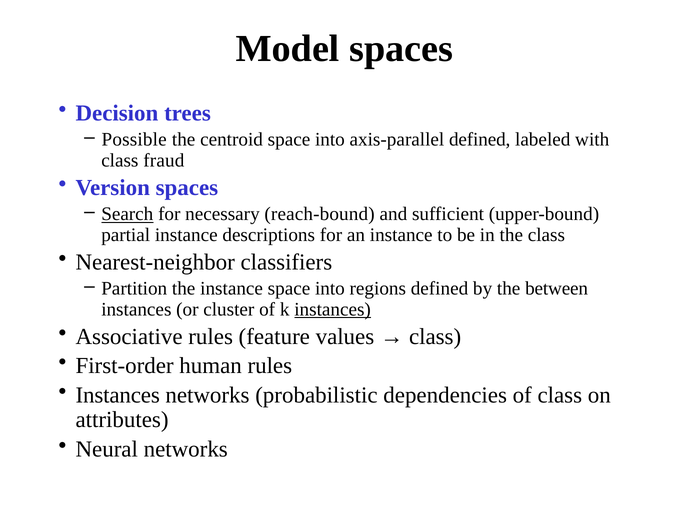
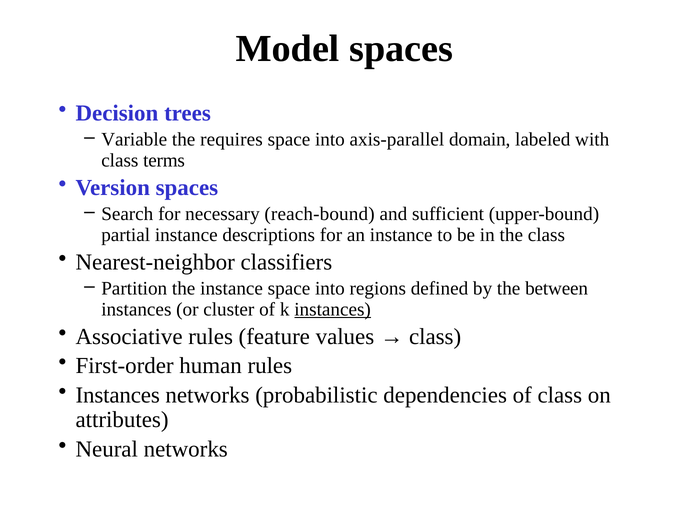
Possible: Possible -> Variable (134, 140)
centroid: centroid -> requires (231, 140)
axis-parallel defined: defined -> domain (480, 140)
fraud: fraud -> terms (164, 161)
Search underline: present -> none (127, 214)
